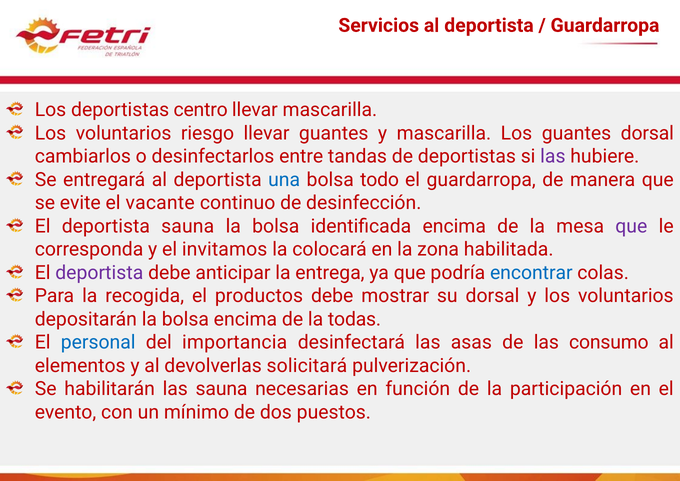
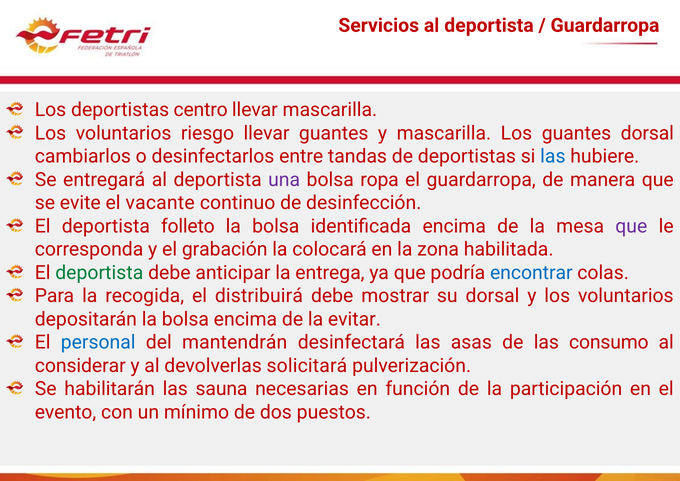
las colour: purple -> blue (553, 156)
una colour: blue -> purple (284, 180)
todo: todo -> ropa (380, 180)
deportista sauna: sauna -> folleto (188, 226)
invitamos: invitamos -> grabación (225, 250)
deportista colour: purple -> green (99, 273)
productos: productos -> distribuirá (259, 296)
todas: todas -> evitar (354, 319)
importancia: importancia -> mantendrán (235, 343)
elementos: elementos -> considerar (80, 366)
